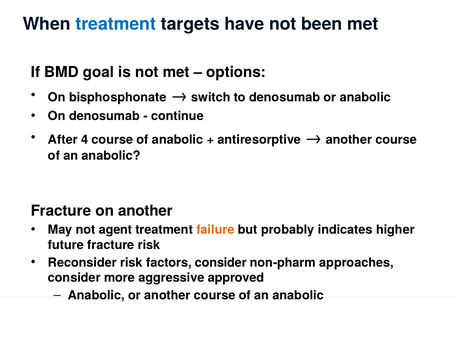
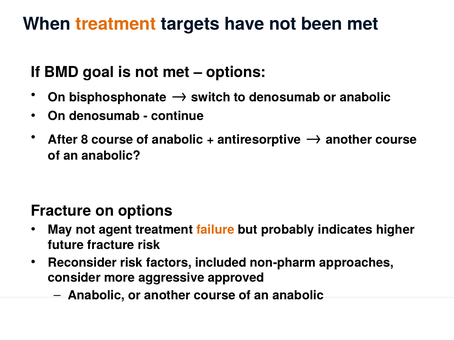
treatment colour: blue -> orange (116, 24)
4: 4 -> 8 (85, 140)
on another: another -> options (145, 211)
factors consider: consider -> included (221, 263)
